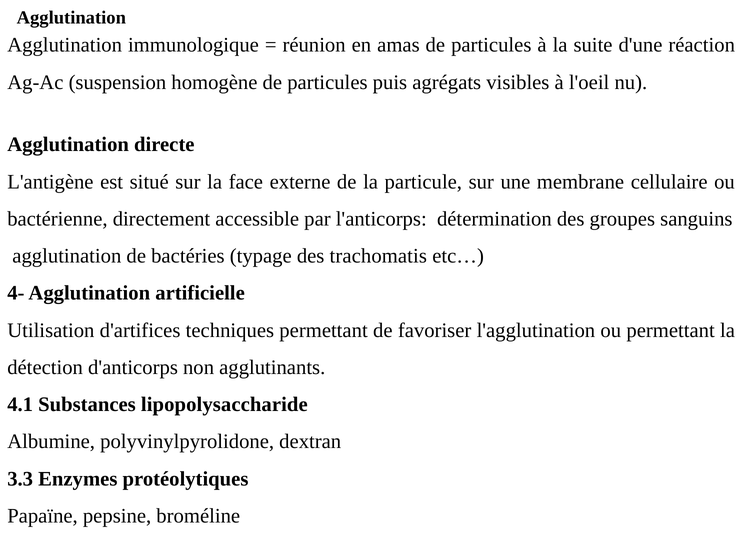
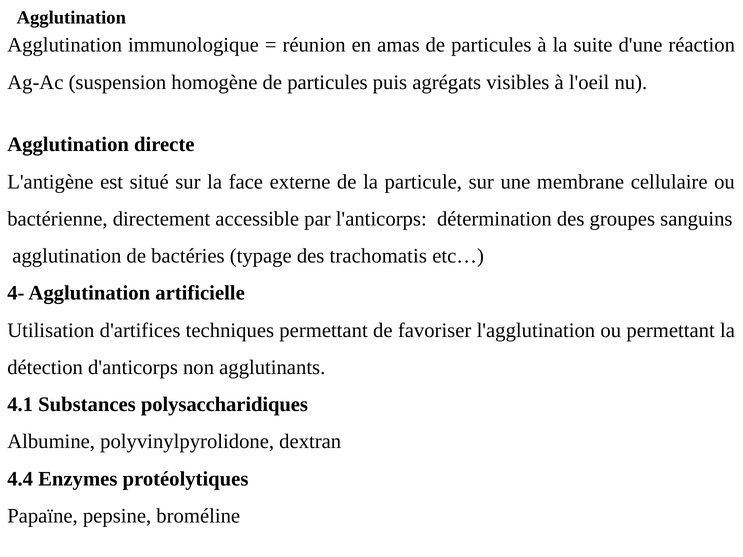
lipopolysaccharide: lipopolysaccharide -> polysaccharidiques (224, 405)
3.3: 3.3 -> 4.4 (20, 479)
